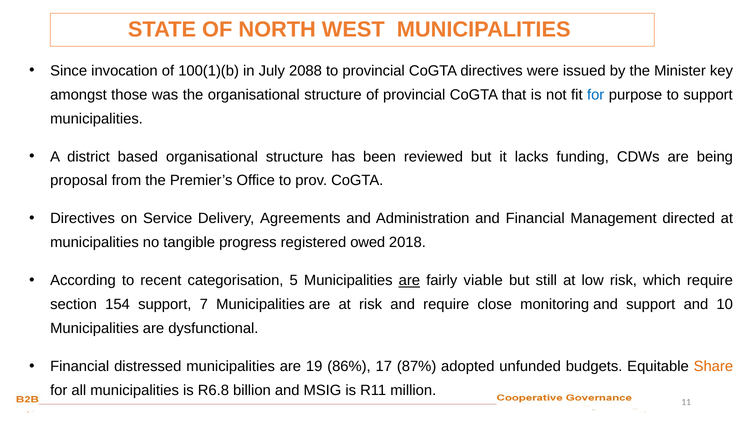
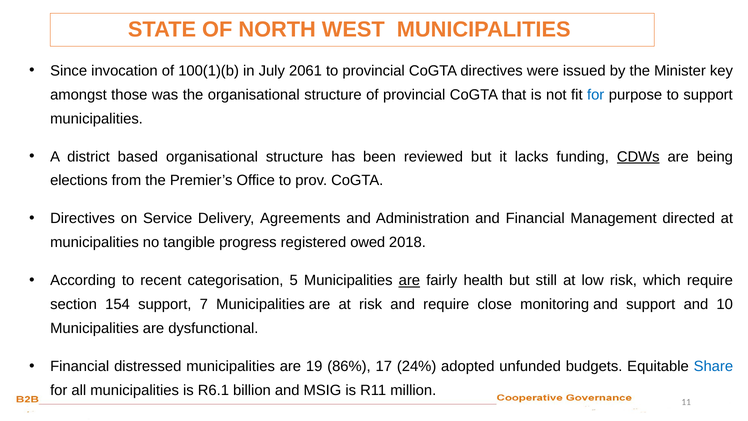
2088: 2088 -> 2061 (305, 71)
CDWs underline: none -> present (638, 157)
proposal: proposal -> elections (79, 180)
viable: viable -> health (483, 280)
87%: 87% -> 24% (417, 366)
Share colour: orange -> blue (713, 366)
R6.8: R6.8 -> R6.1 (213, 390)
